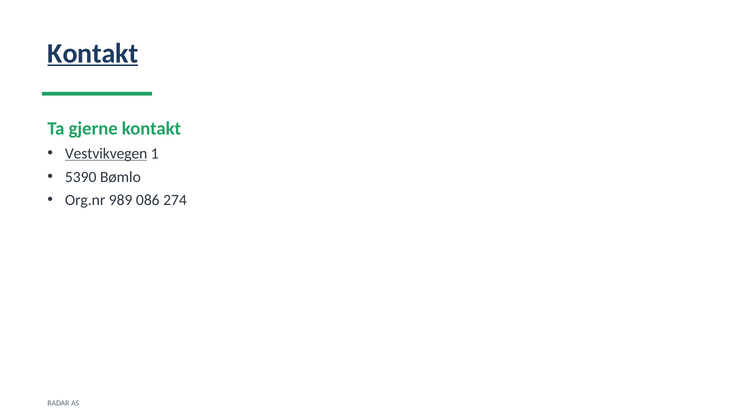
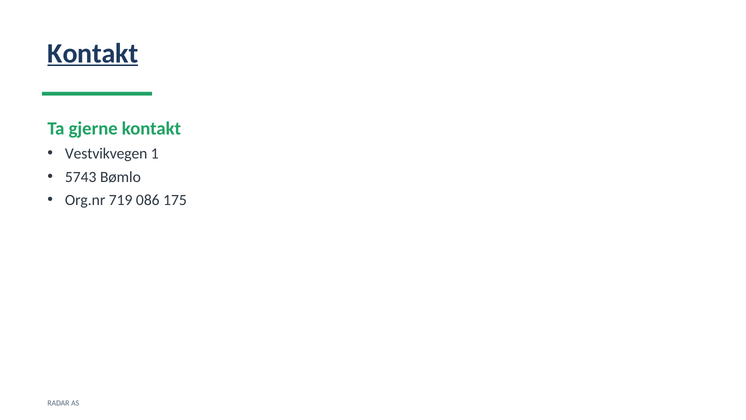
Vestvikvegen underline: present -> none (106, 153)
5390: 5390 -> 5743 (81, 177)
989: 989 -> 719 (121, 200)
274: 274 -> 175 (175, 200)
